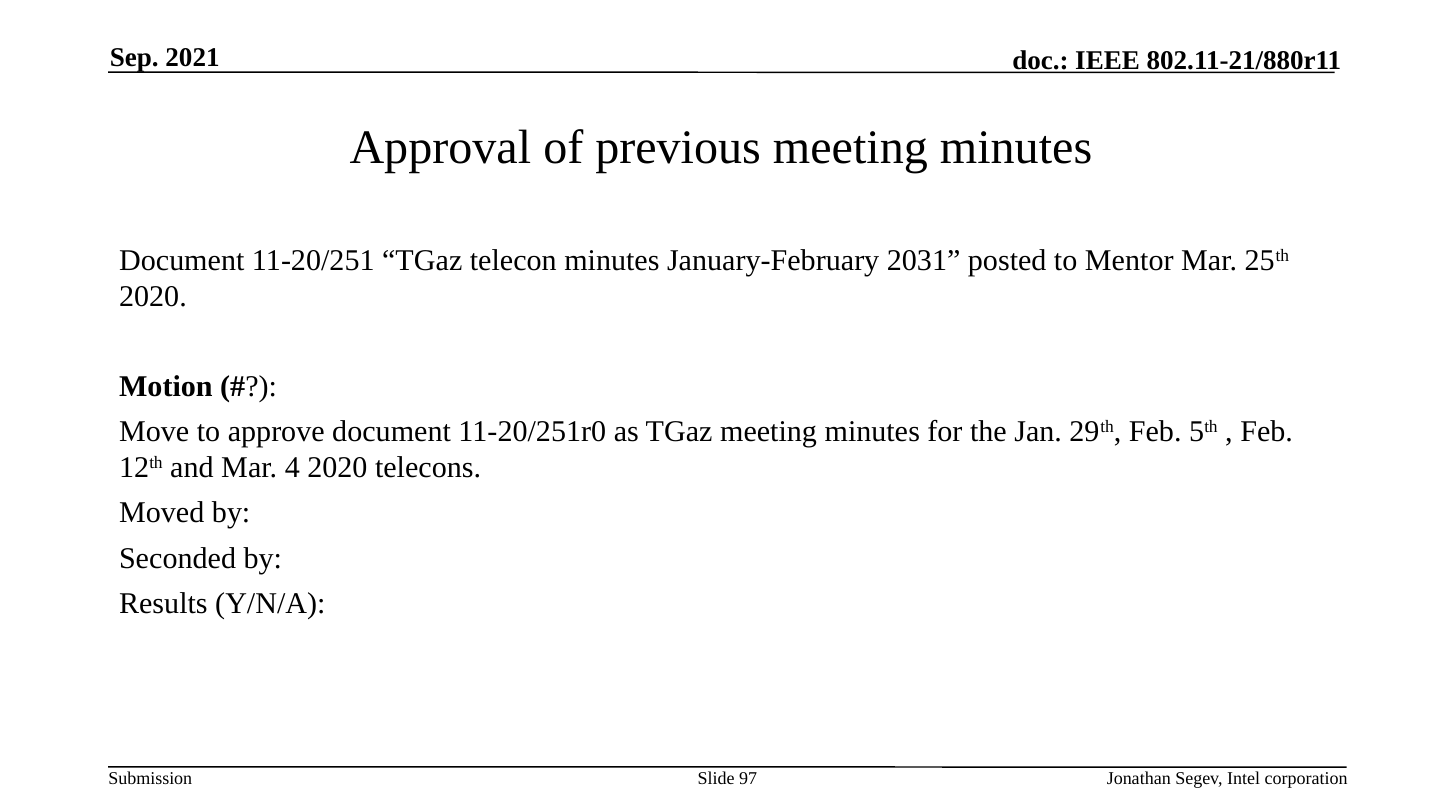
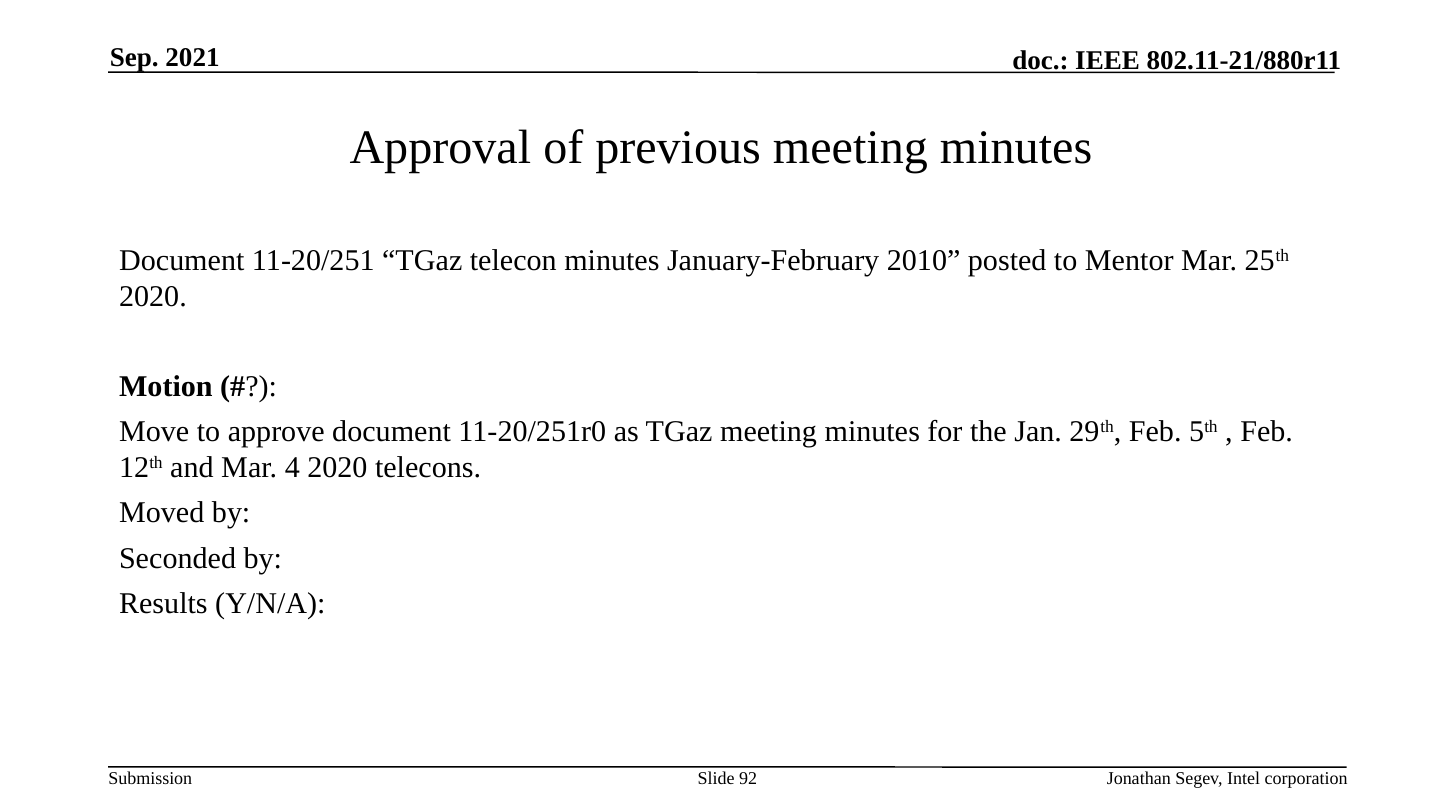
2031: 2031 -> 2010 (924, 260)
97: 97 -> 92 (748, 778)
